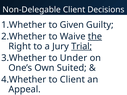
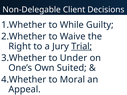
Given: Given -> While (72, 25)
the underline: present -> none (95, 37)
to Client: Client -> Moral (72, 80)
